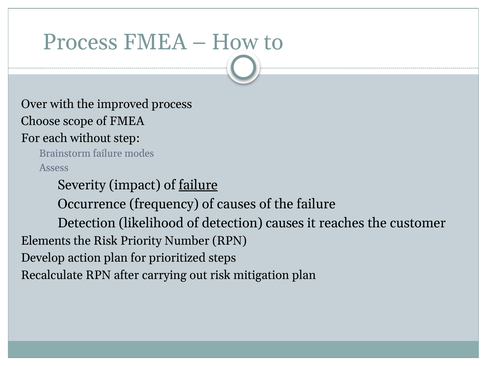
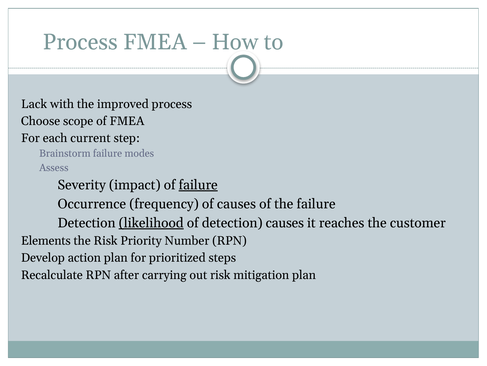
Over: Over -> Lack (34, 104)
without: without -> current (90, 138)
likelihood underline: none -> present (151, 223)
